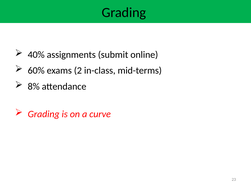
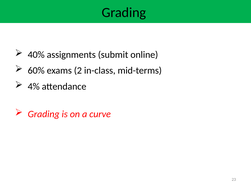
8%: 8% -> 4% (34, 87)
